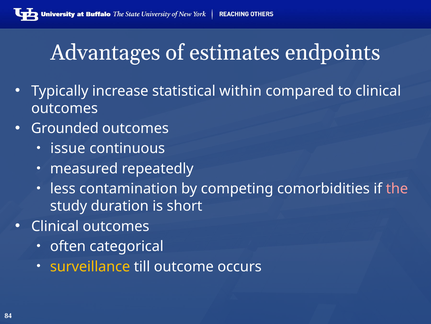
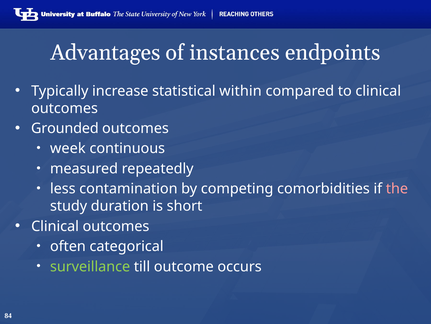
estimates: estimates -> instances (235, 52)
issue: issue -> week (68, 148)
surveillance colour: yellow -> light green (90, 266)
